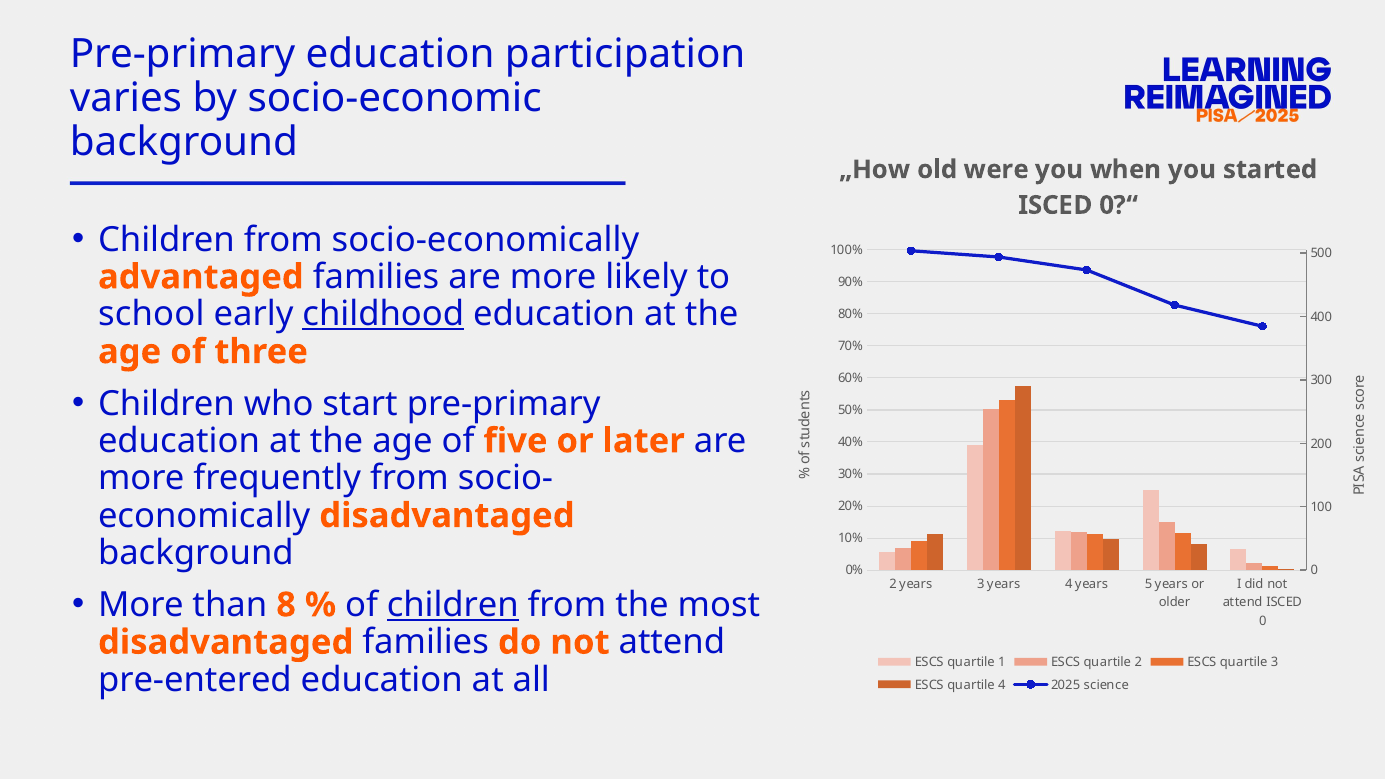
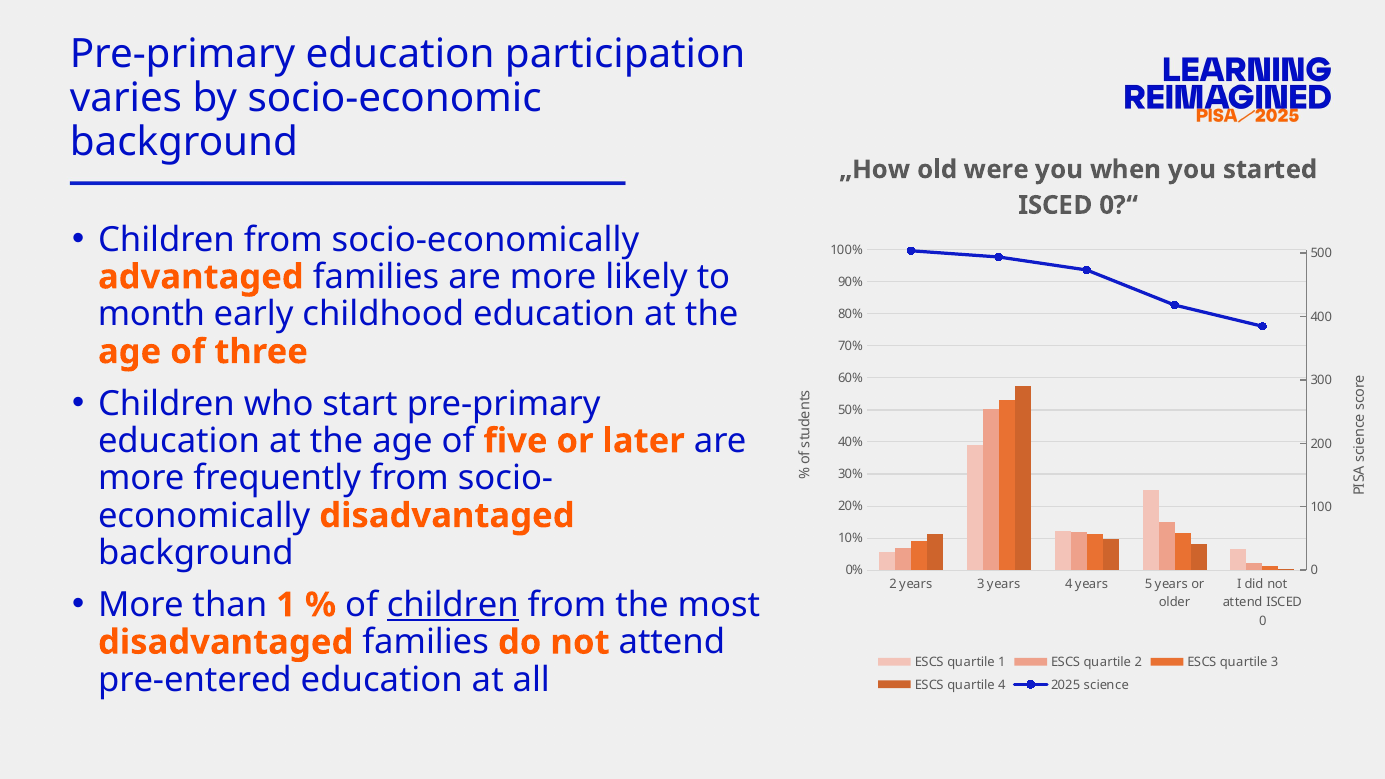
school: school -> month (152, 314)
childhood underline: present -> none (383, 314)
than 8: 8 -> 1 (286, 605)
